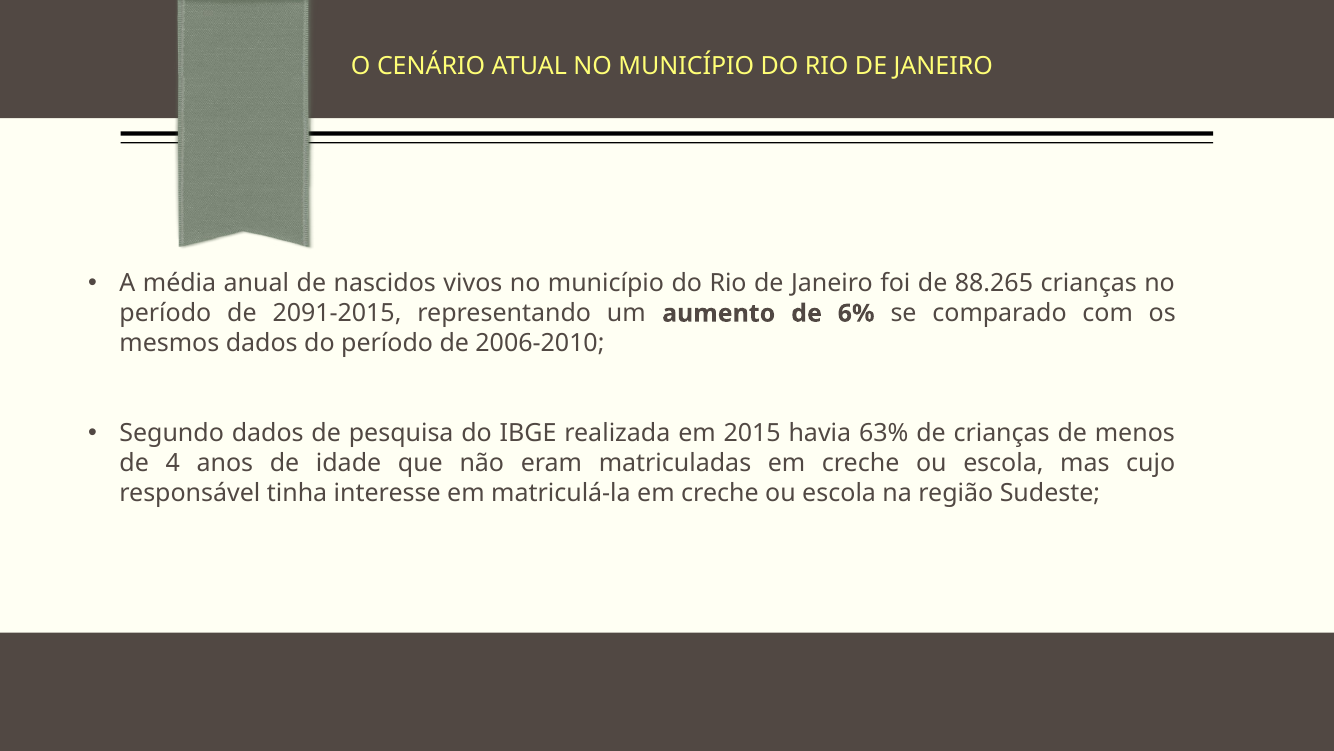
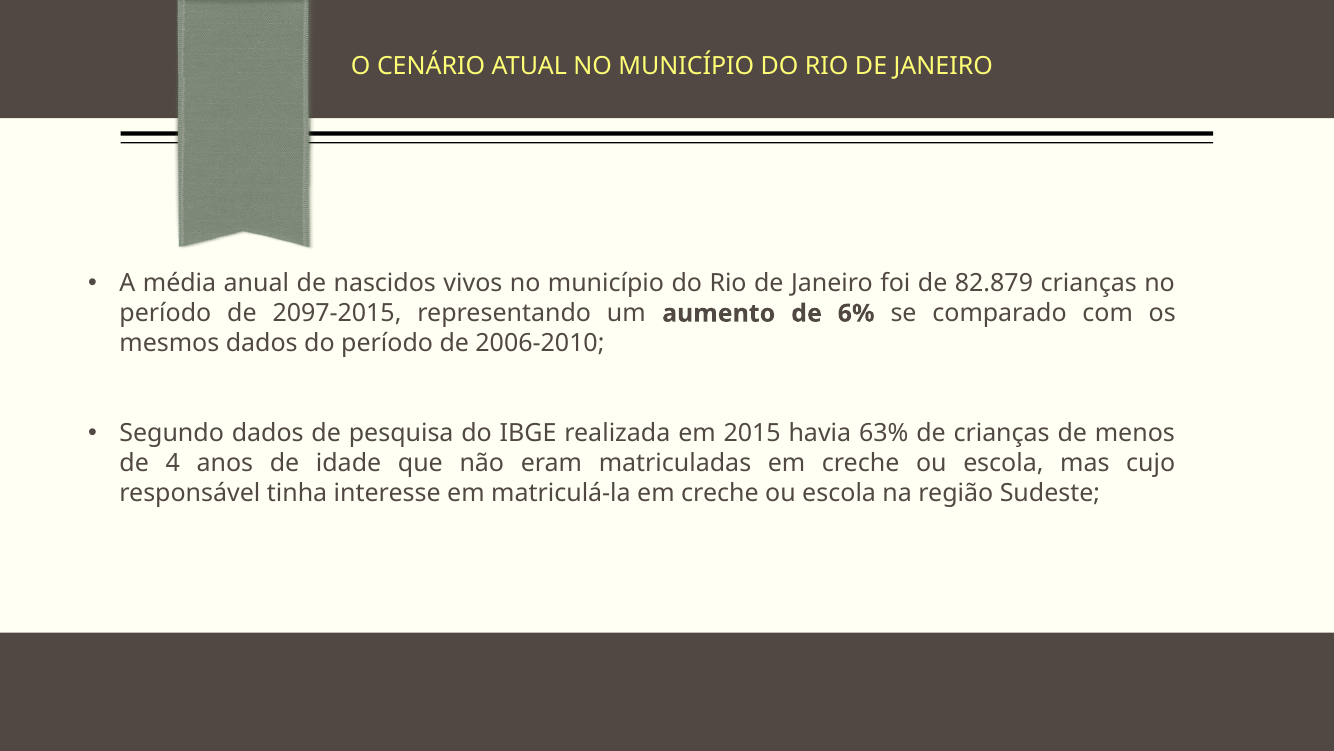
88.265: 88.265 -> 82.879 (994, 283)
2091-2015: 2091-2015 -> 2097-2015 (337, 313)
